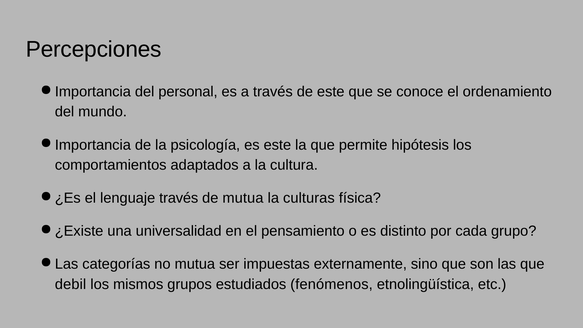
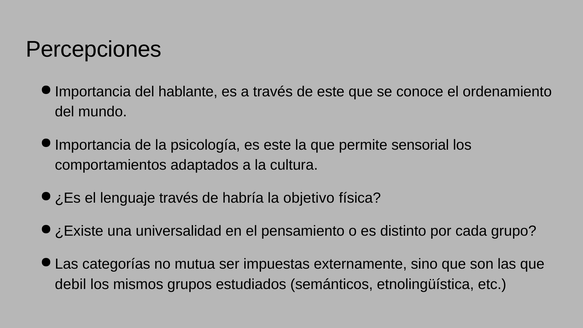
personal: personal -> hablante (188, 92)
hipótesis: hipótesis -> sensorial (420, 145)
de mutua: mutua -> habría (243, 198)
culturas: culturas -> objetivo (309, 198)
fenómenos: fenómenos -> semánticos (332, 284)
